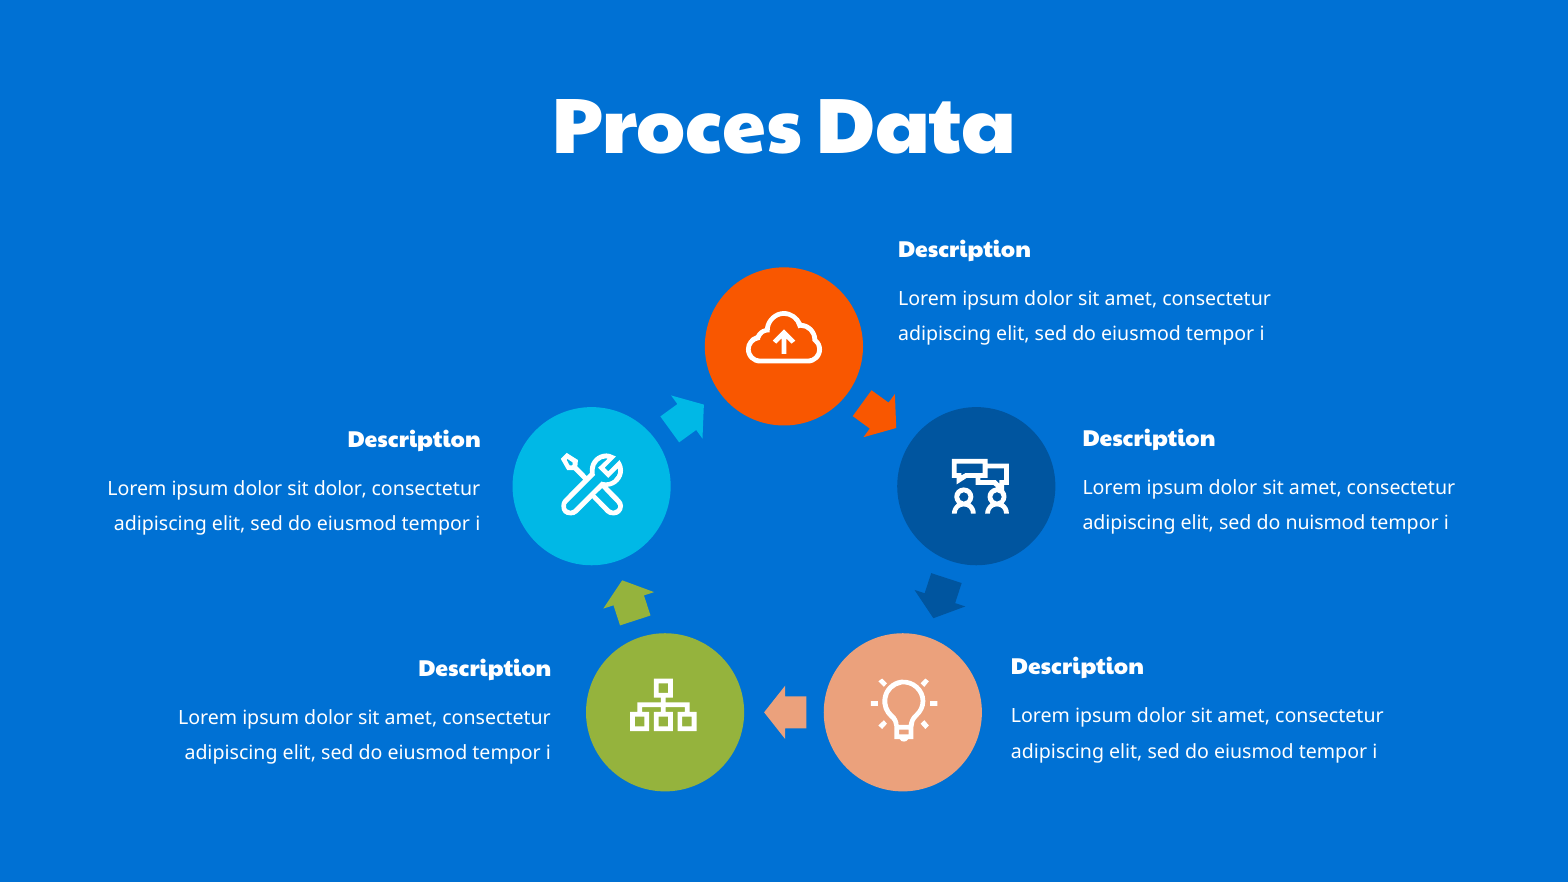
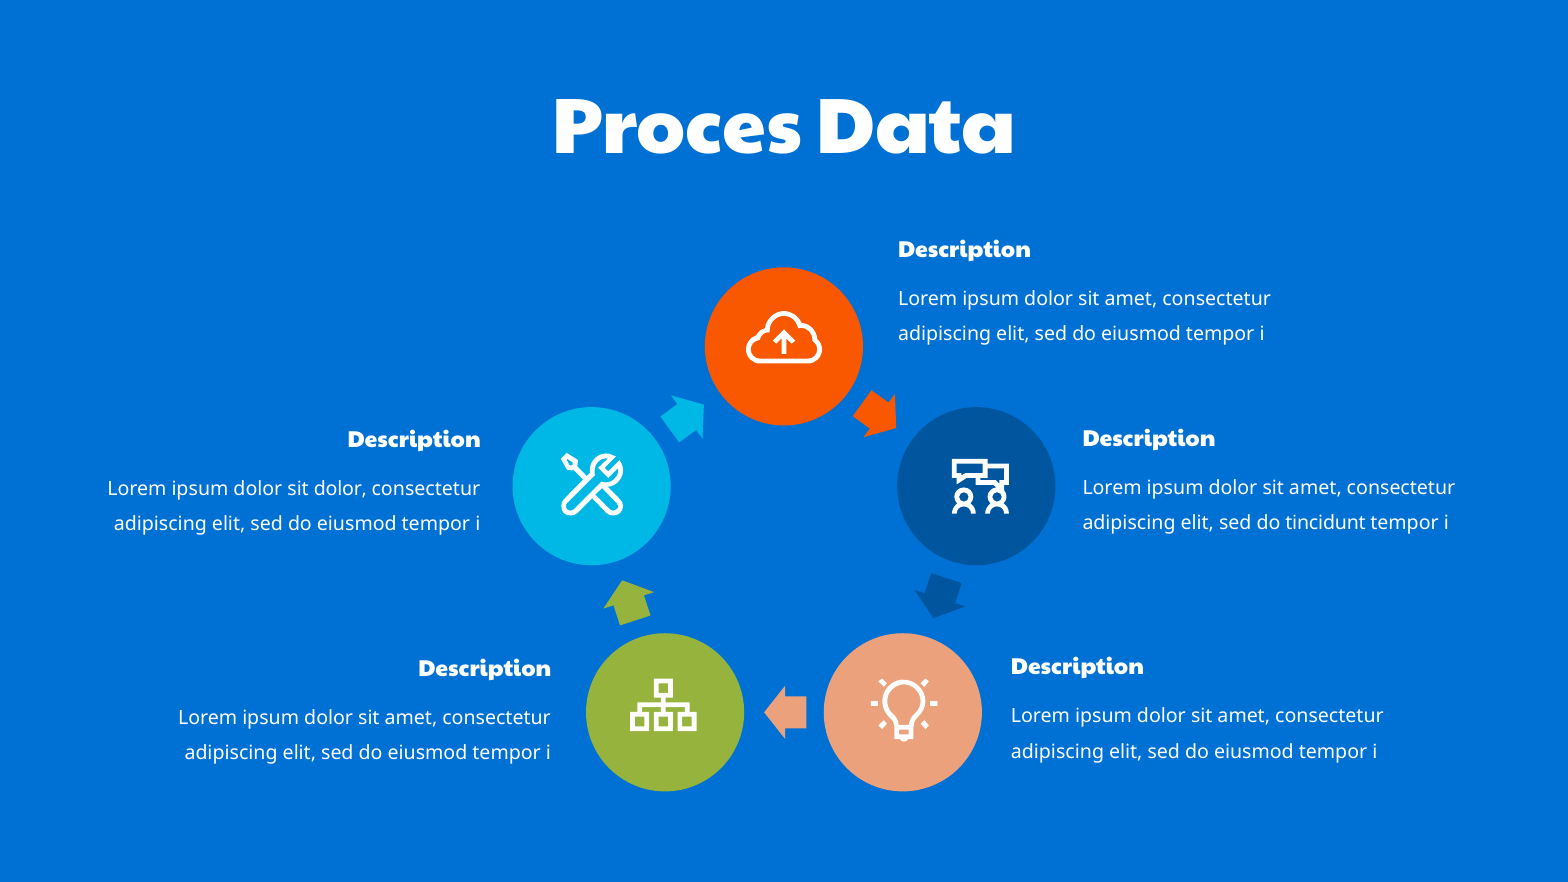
nuismod: nuismod -> tincidunt (1326, 524)
